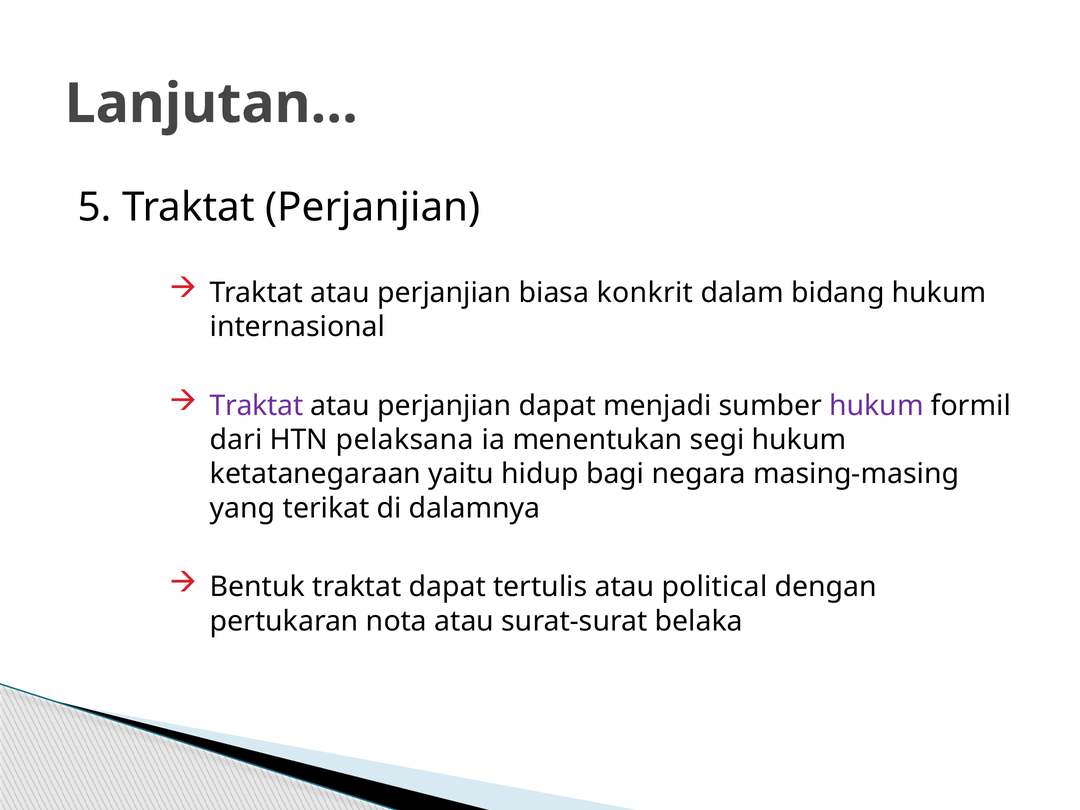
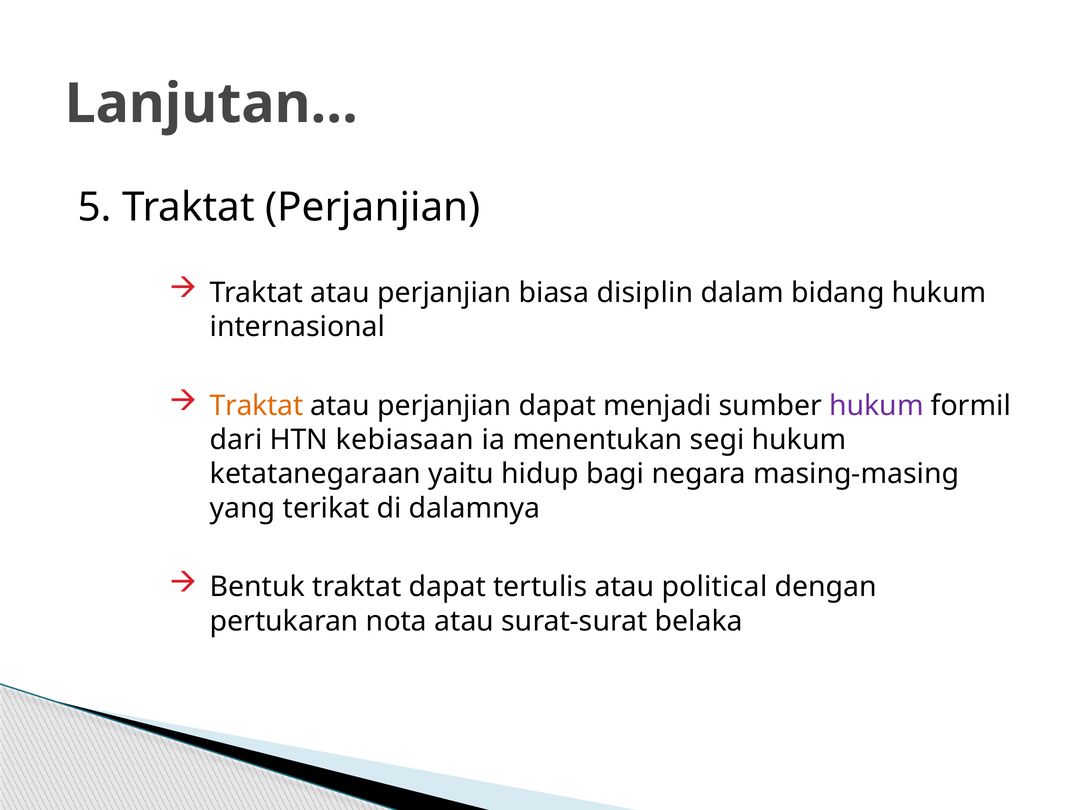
konkrit: konkrit -> disiplin (645, 293)
Traktat colour: purple -> orange (257, 406)
pelaksana: pelaksana -> kebiasaan (405, 440)
